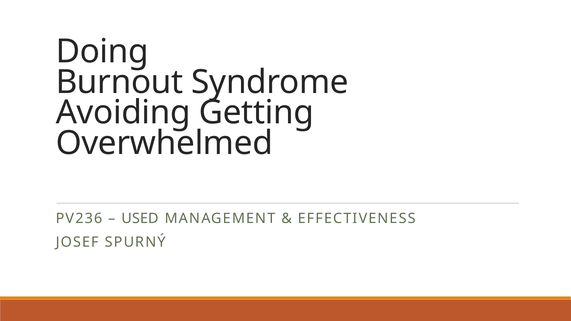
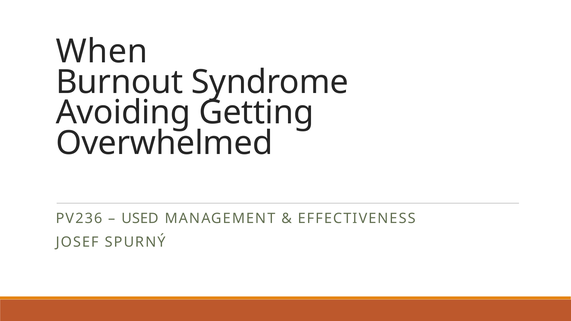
Doing: Doing -> When (102, 52)
